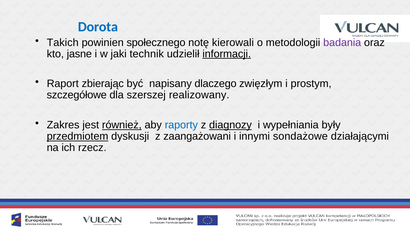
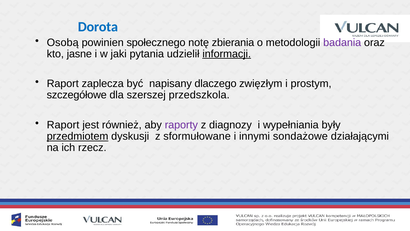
Takich: Takich -> Osobą (63, 43)
kierowali: kierowali -> zbierania (233, 43)
technik: technik -> pytania (147, 54)
zbierając: zbierając -> zaplecza (103, 84)
realizowany: realizowany -> przedszkola (199, 95)
Zakres: Zakres -> Raport (63, 125)
również underline: present -> none (122, 125)
raporty colour: blue -> purple (181, 125)
diagnozy underline: present -> none (230, 125)
zaangażowani: zaangażowani -> sformułowane (197, 136)
